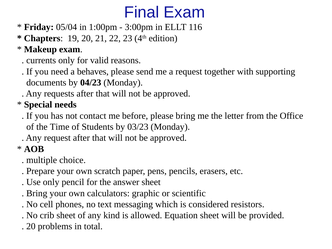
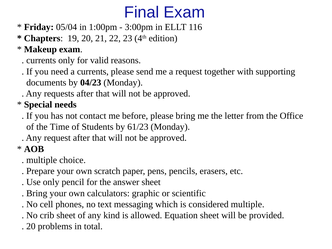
a behaves: behaves -> currents (93, 71)
03/23: 03/23 -> 61/23 (138, 127)
considered resistors: resistors -> multiple (248, 204)
